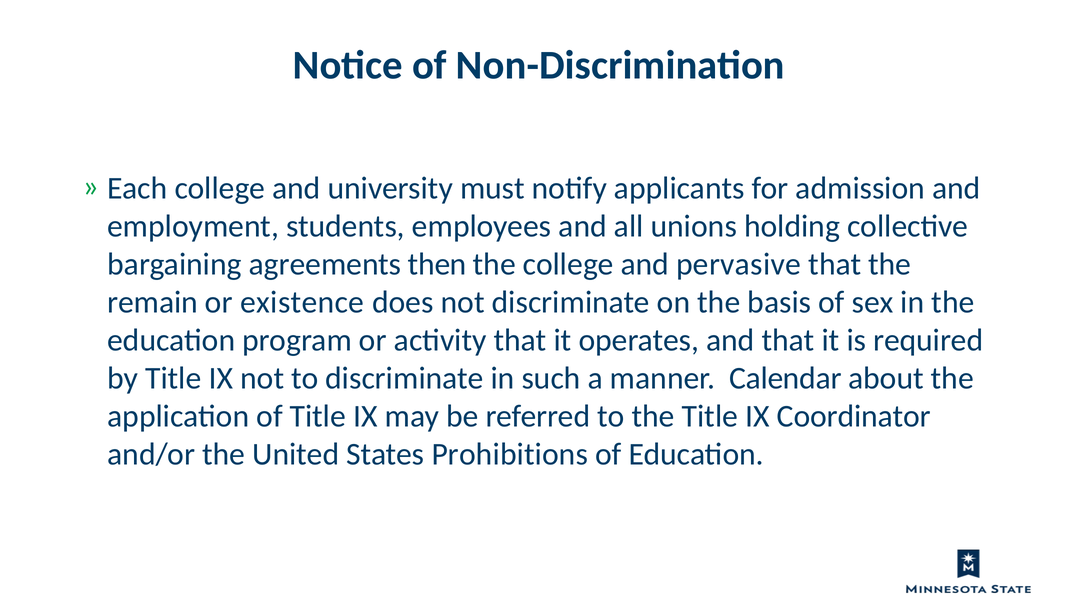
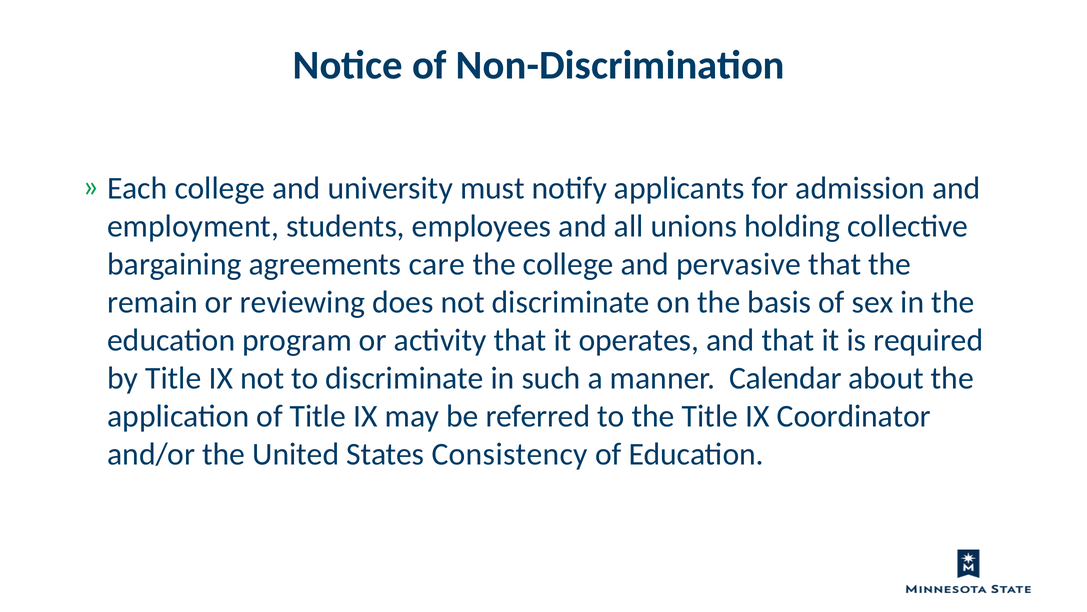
then: then -> care (437, 264)
existence: existence -> reviewing (302, 302)
Prohibitions: Prohibitions -> Consistency (510, 454)
